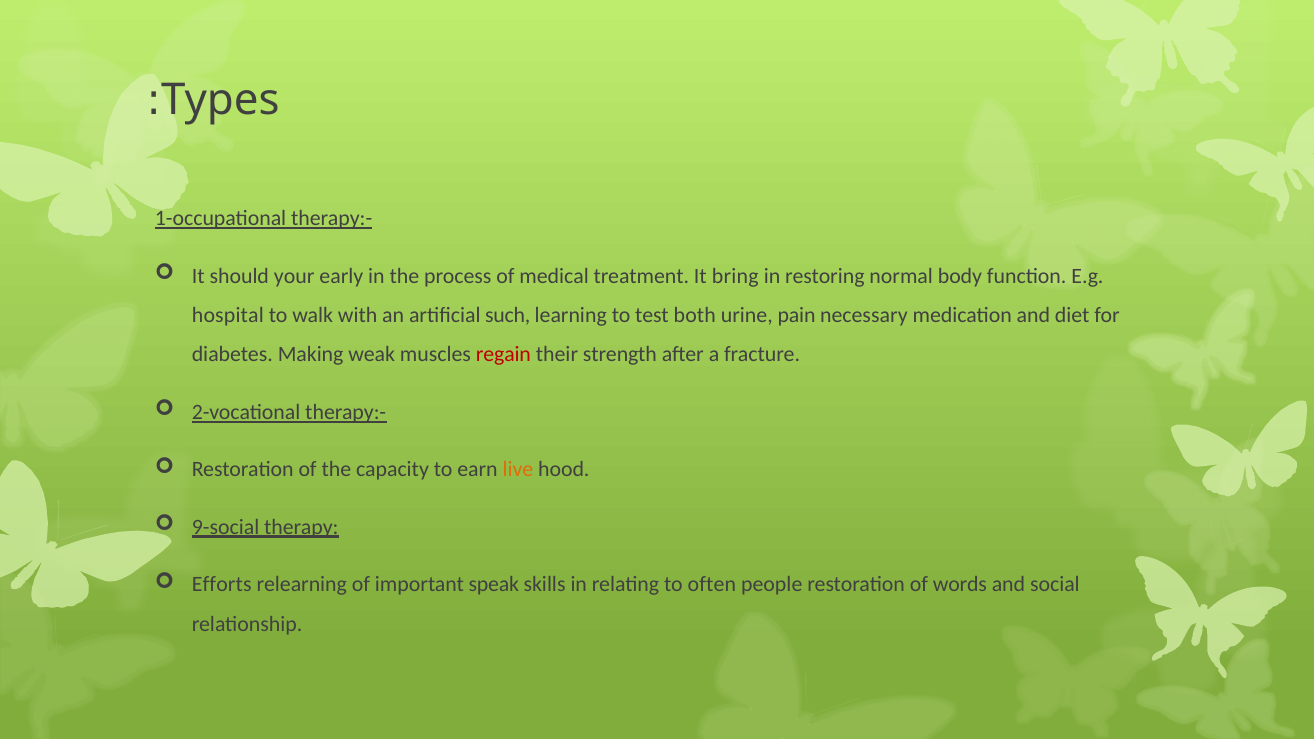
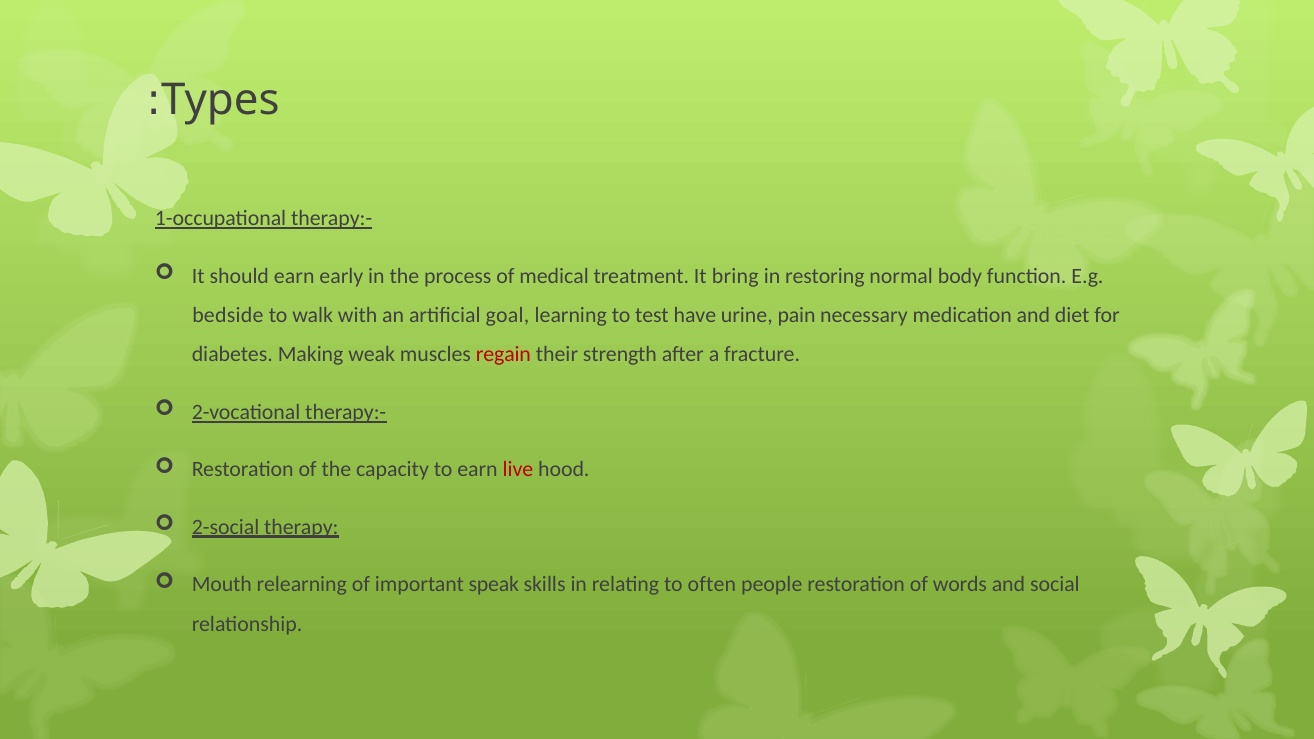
should your: your -> earn (294, 276)
hospital: hospital -> bedside (228, 315)
such: such -> goal (507, 315)
both: both -> have (695, 315)
live colour: orange -> red (518, 470)
9-social: 9-social -> 2-social (226, 527)
Efforts: Efforts -> Mouth (222, 585)
